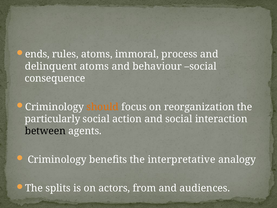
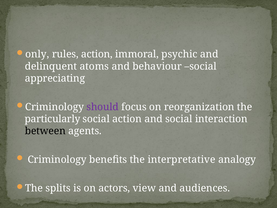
ends: ends -> only (37, 54)
rules atoms: atoms -> action (97, 54)
process: process -> psychic (179, 54)
consequence: consequence -> appreciating (55, 78)
should colour: orange -> purple (103, 107)
from: from -> view (144, 188)
